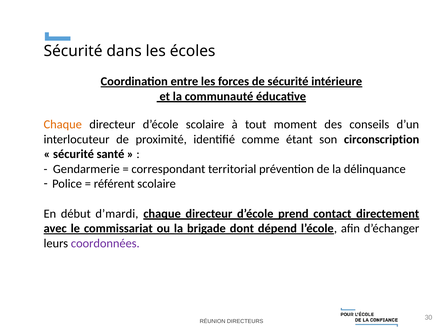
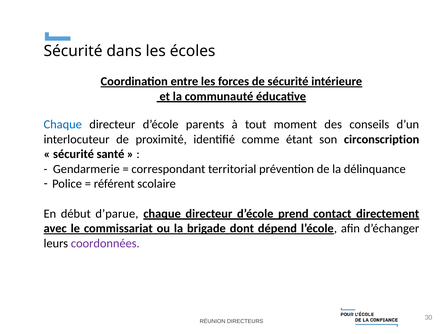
Chaque colour: orange -> blue (63, 125)
d’école scolaire: scolaire -> parents (205, 125)
d’mardi: d’mardi -> d’parue (117, 214)
